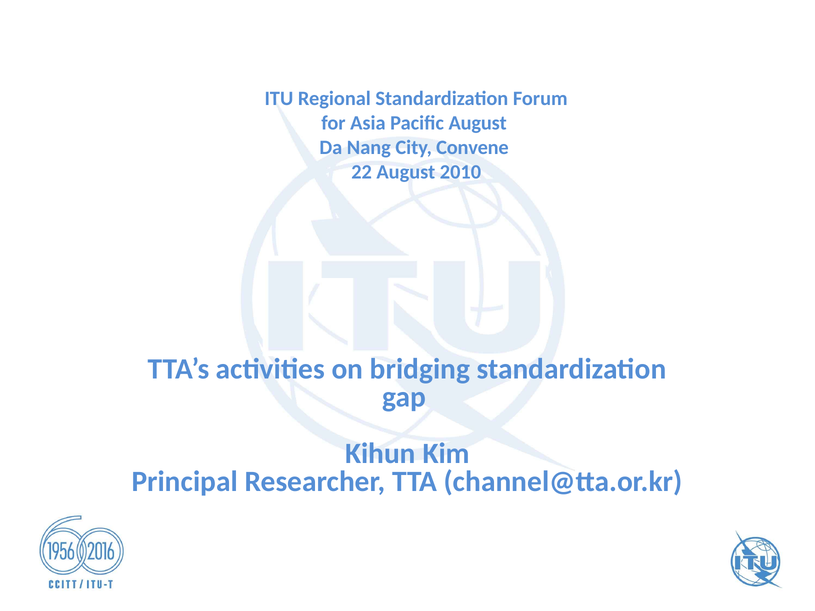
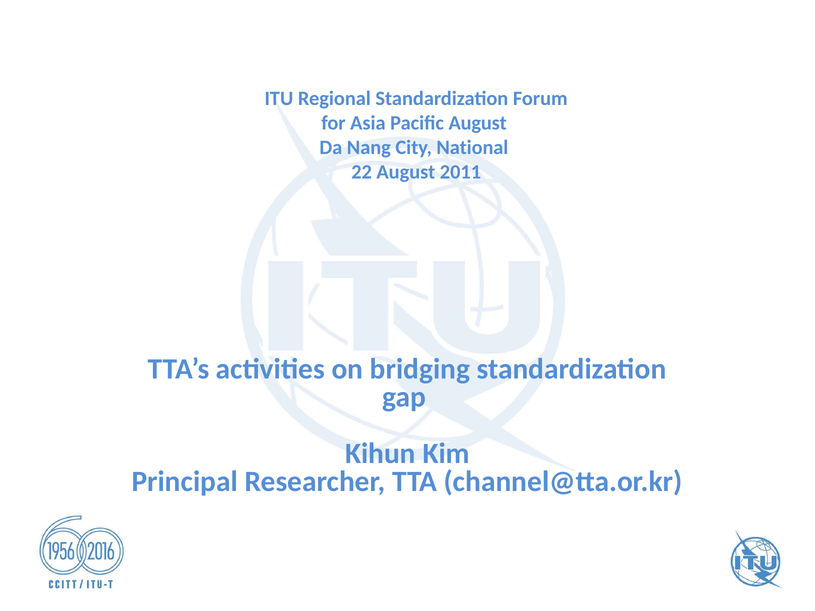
Convene: Convene -> National (472, 147)
2010: 2010 -> 2011 (460, 172)
